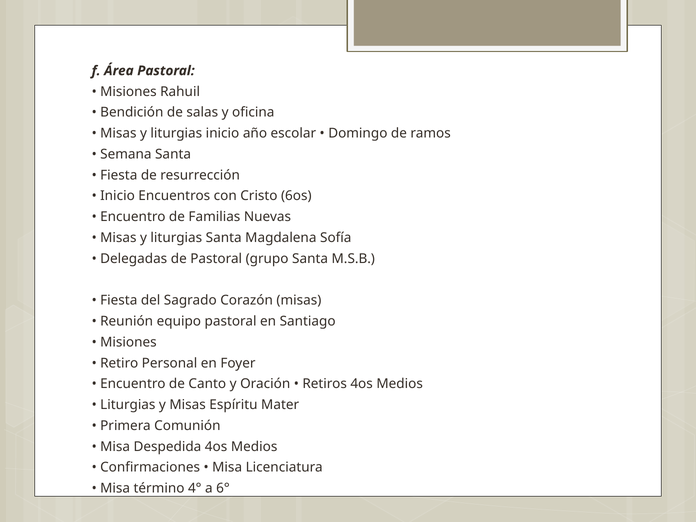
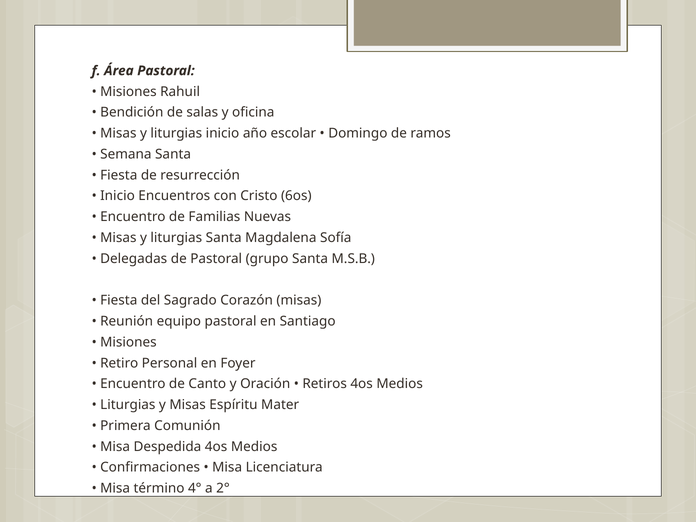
6°: 6° -> 2° (223, 488)
